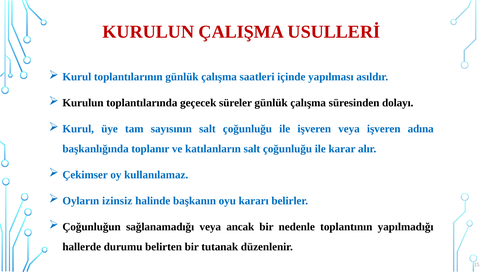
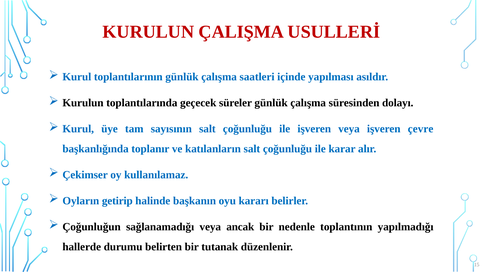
adına: adına -> çevre (421, 129)
izinsiz: izinsiz -> getirip (117, 201)
